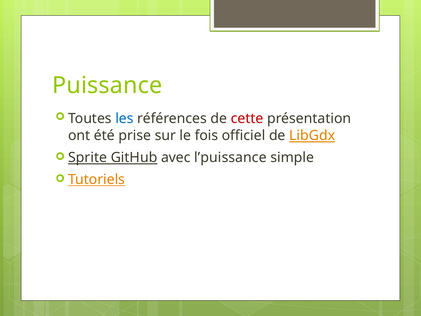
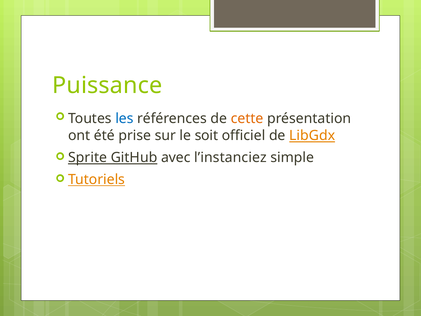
cette colour: red -> orange (247, 119)
fois: fois -> soit (206, 135)
l’puissance: l’puissance -> l’instanciez (231, 157)
